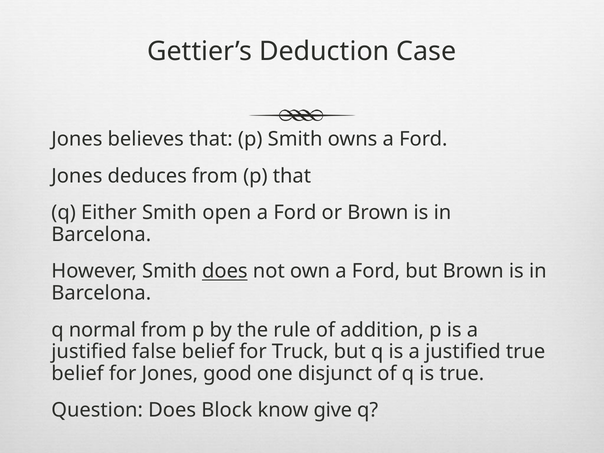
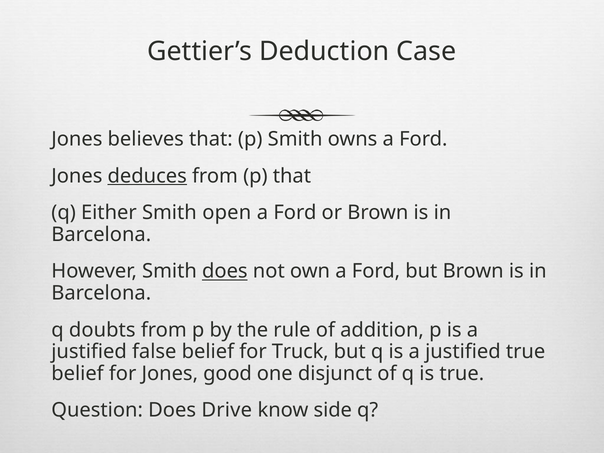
deduces underline: none -> present (147, 176)
normal: normal -> doubts (102, 330)
Block: Block -> Drive (227, 410)
give: give -> side (333, 410)
